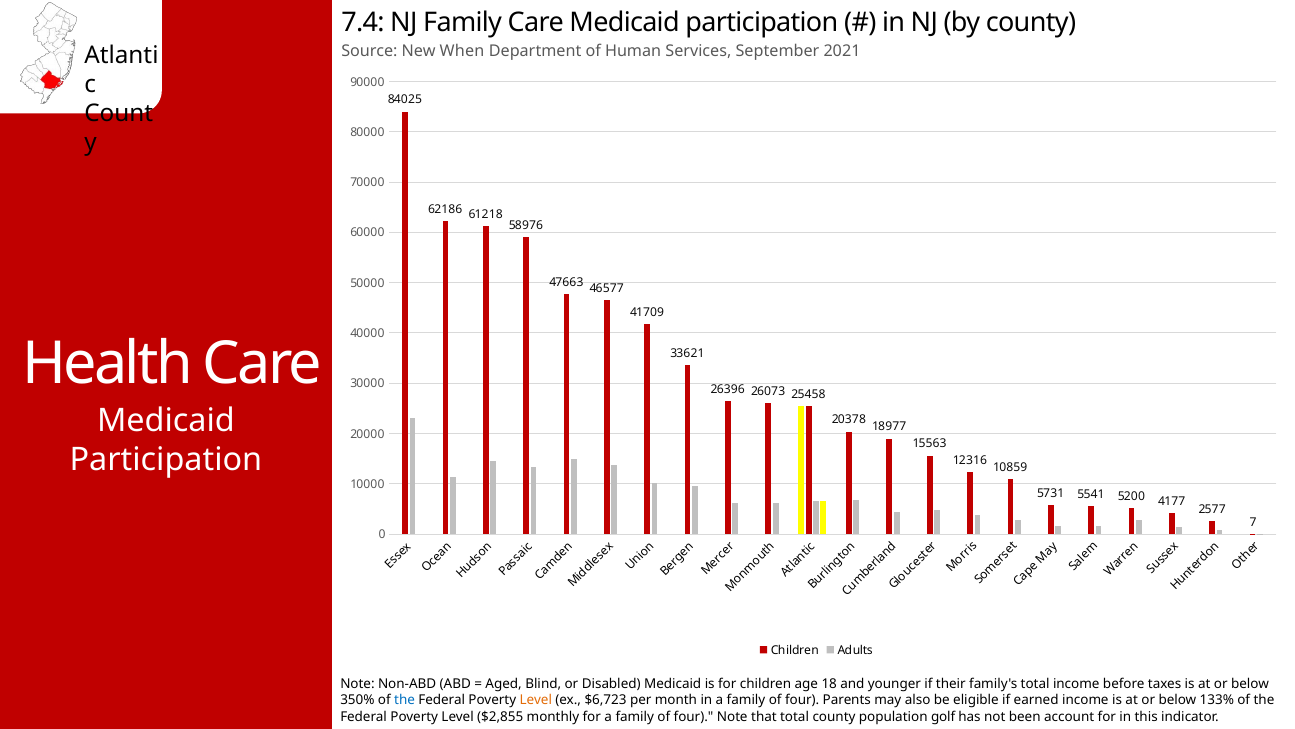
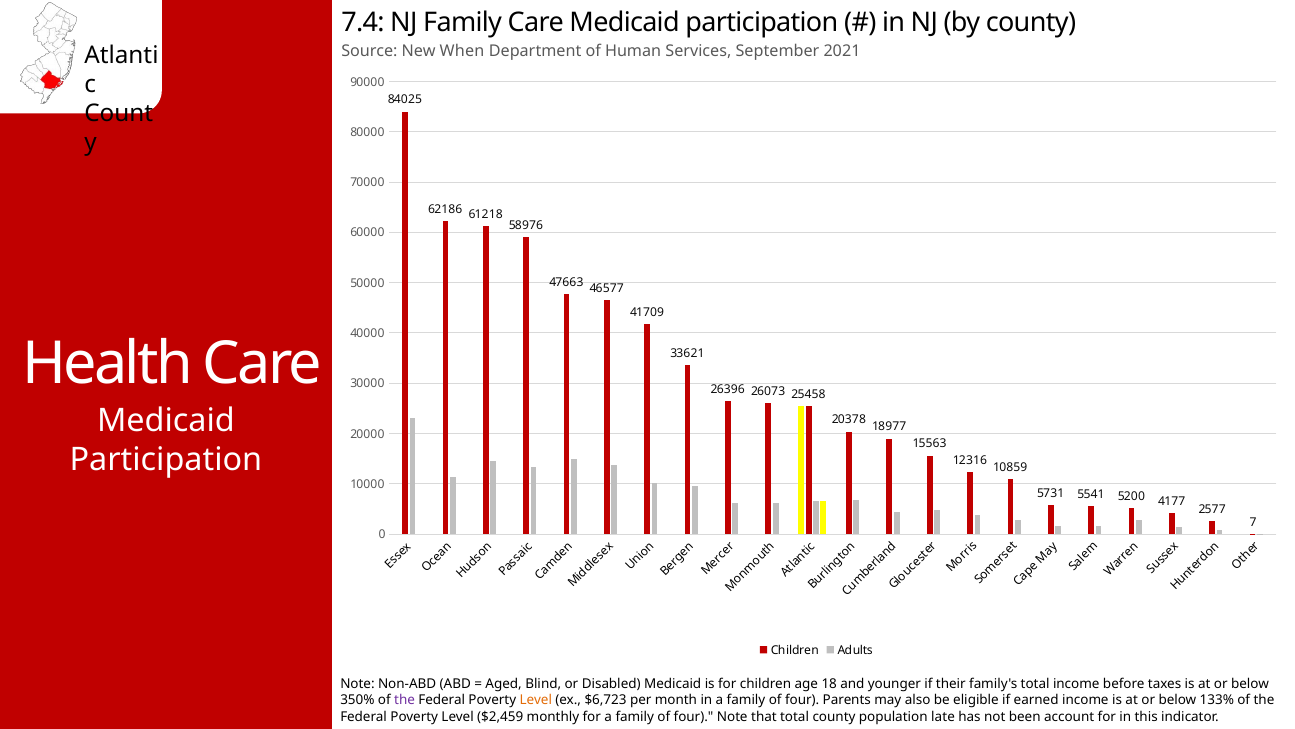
the colour: blue -> purple (405, 700)
$2,855: $2,855 -> $2,459 (500, 716)
golf: golf -> late (943, 716)
